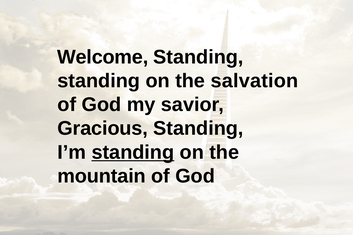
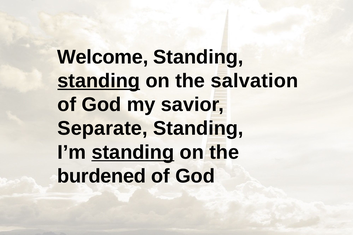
standing underline: none -> present (99, 81)
Gracious: Gracious -> Separate (103, 129)
mountain: mountain -> burdened (102, 176)
